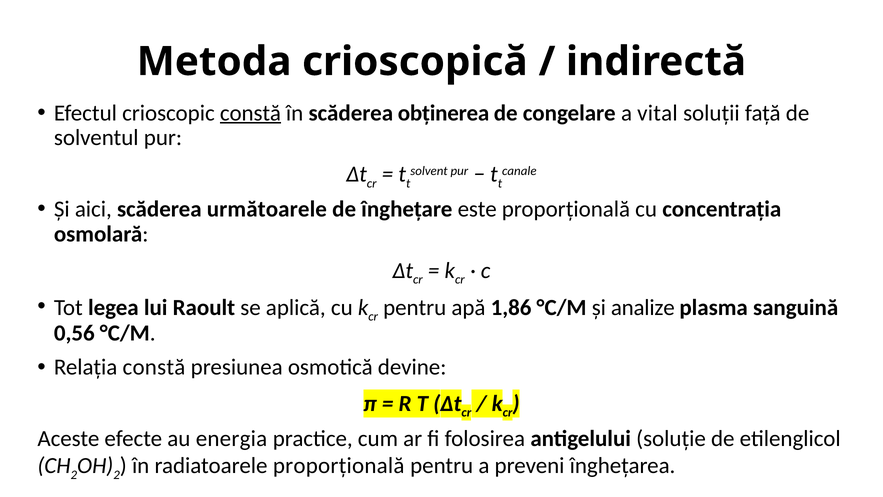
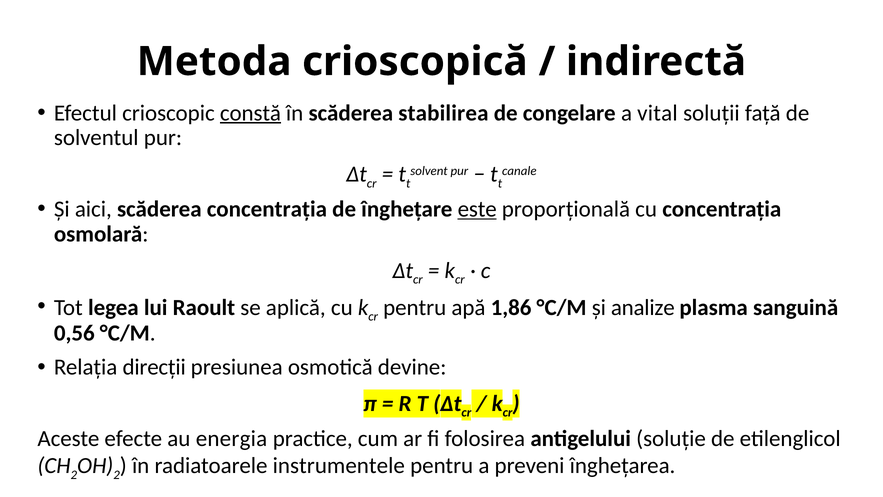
obținerea: obținerea -> stabilirea (443, 113)
scăderea următoarele: următoarele -> concentrația (267, 209)
este underline: none -> present (477, 209)
Relația constă: constă -> direcții (154, 367)
radiatoarele proporțională: proporțională -> instrumentele (339, 466)
